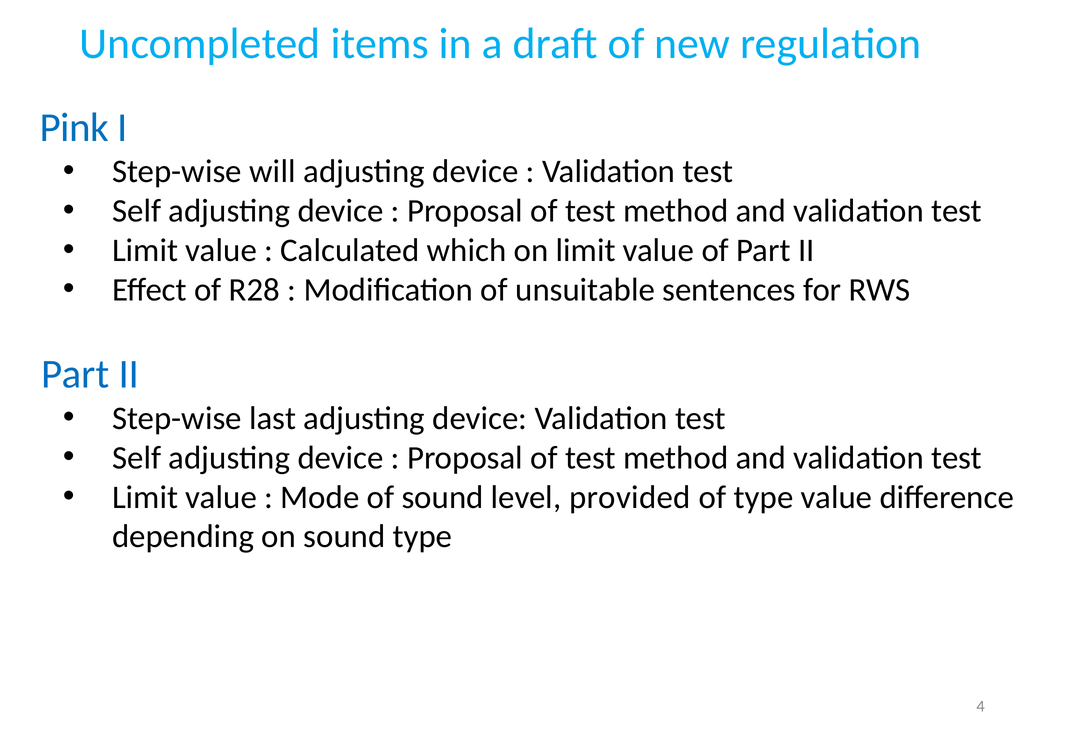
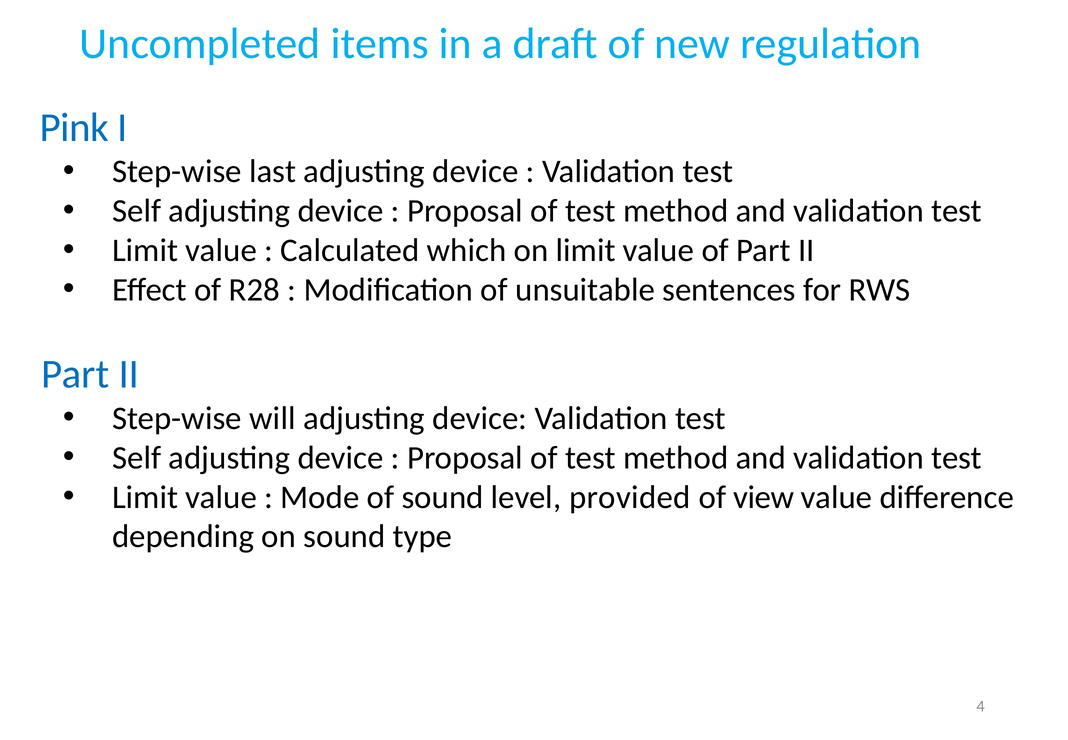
will: will -> last (273, 171)
last: last -> will (272, 418)
of type: type -> view (764, 497)
